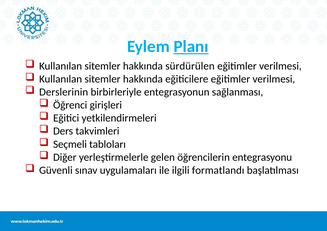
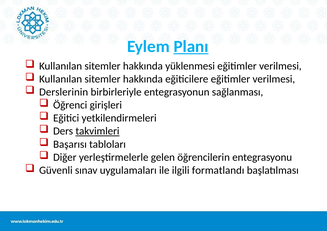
sürdürülen: sürdürülen -> yüklenmesi (190, 66)
takvimleri underline: none -> present (97, 131)
Seçmeli: Seçmeli -> Başarısı (70, 144)
